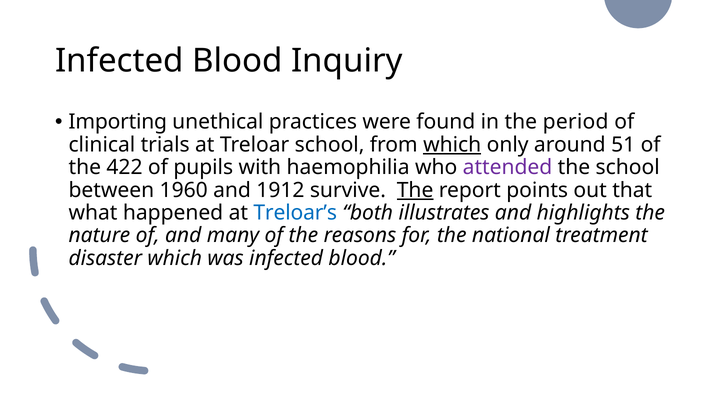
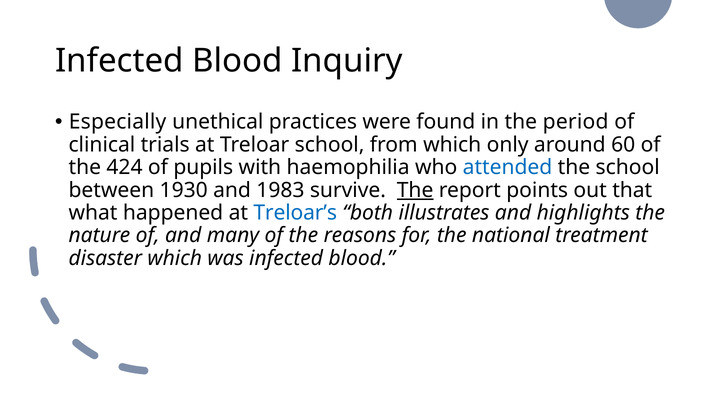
Importing: Importing -> Especially (118, 122)
which underline: present -> none (452, 145)
51: 51 -> 60 (623, 145)
422: 422 -> 424 (125, 167)
attended colour: purple -> blue (508, 167)
1960: 1960 -> 1930 (184, 190)
1912: 1912 -> 1983 (280, 190)
